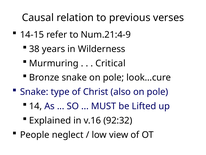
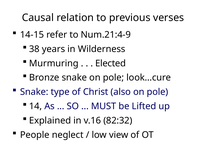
Critical: Critical -> Elected (111, 63)
92:32: 92:32 -> 82:32 (118, 120)
